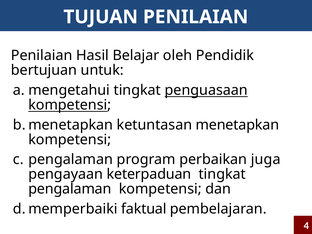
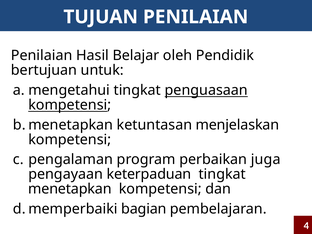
menetapkan: menetapkan -> menjelaskan (237, 125)
pengalaman: pengalaman -> menetapkan (70, 189)
faktual: faktual -> bagian (144, 209)
